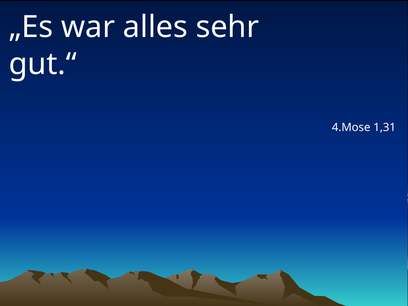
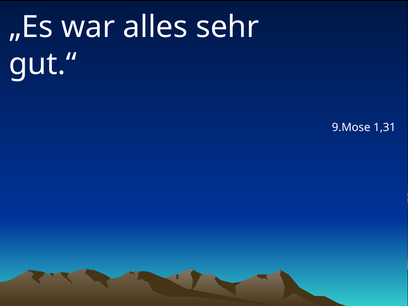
4.Mose: 4.Mose -> 9.Mose (351, 127)
